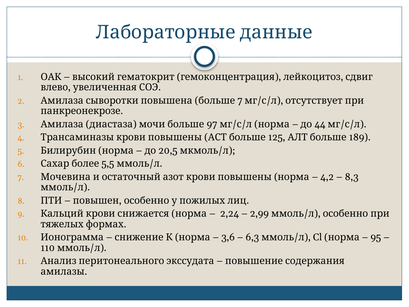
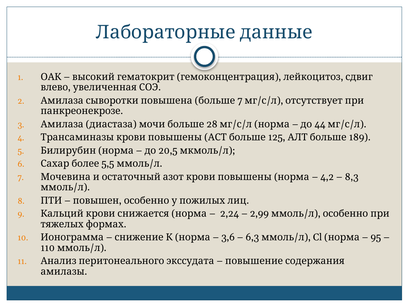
97: 97 -> 28 (212, 124)
